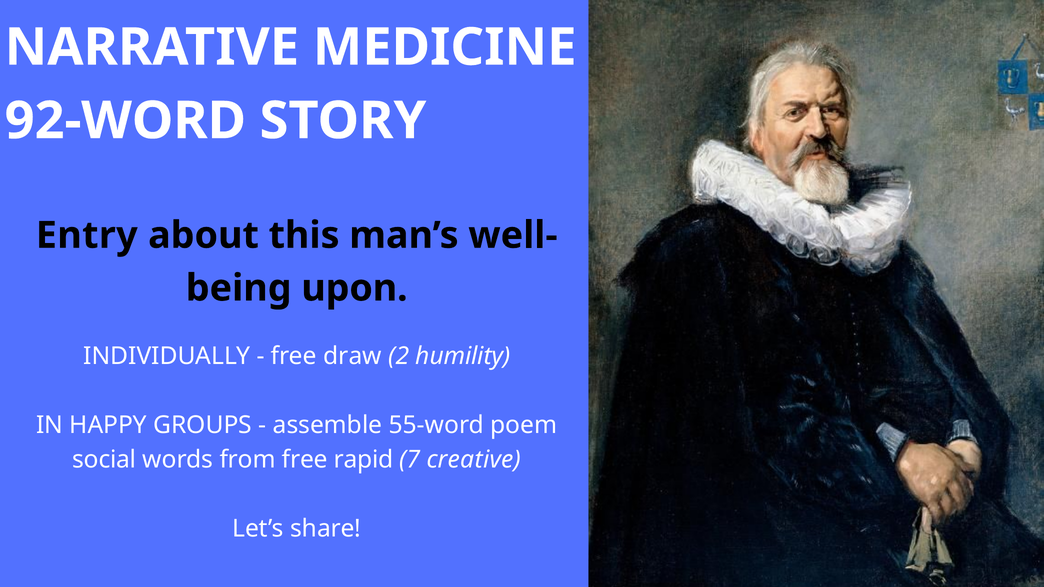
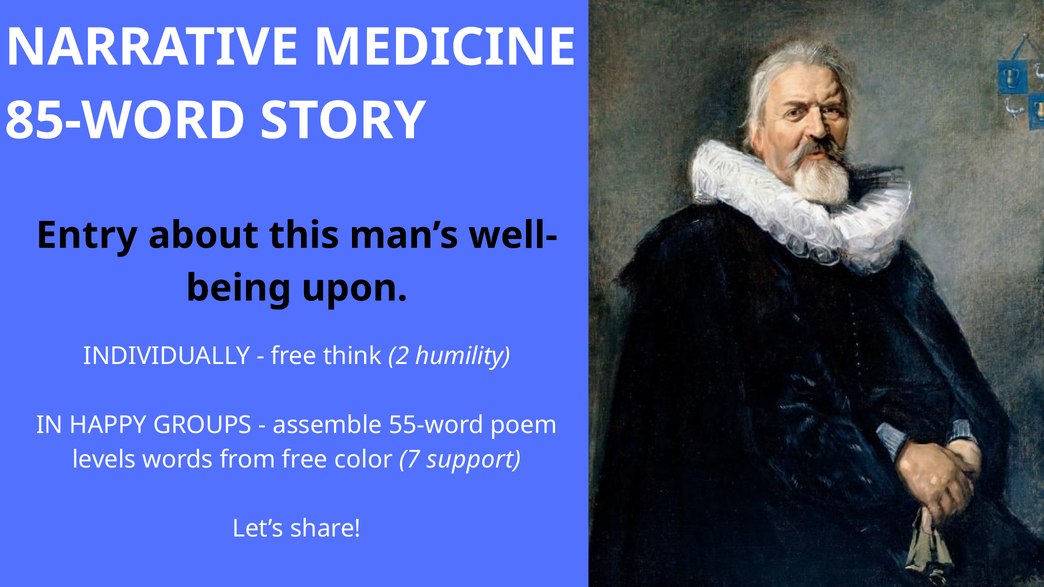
92-WORD: 92-WORD -> 85-WORD (125, 121)
draw: draw -> think (352, 356)
social: social -> levels (104, 460)
rapid: rapid -> color (363, 460)
creative: creative -> support (474, 460)
